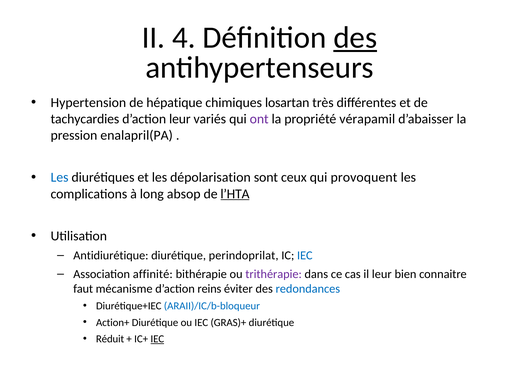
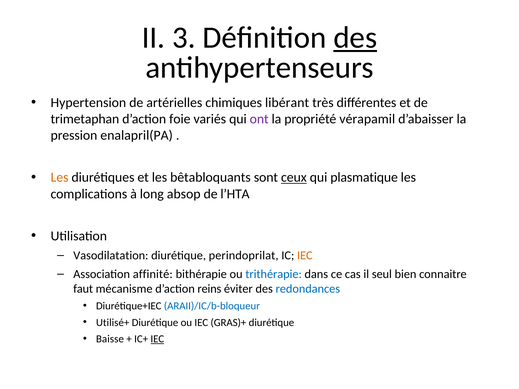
4: 4 -> 3 (184, 38)
hépatique: hépatique -> artérielles (174, 103)
losartan: losartan -> libérant (287, 103)
tachycardies: tachycardies -> trimetaphan (85, 119)
d’action leur: leur -> foie (180, 119)
Les colour: blue -> orange (60, 178)
dépolarisation: dépolarisation -> bêtabloquants (210, 178)
ceux underline: none -> present (294, 178)
provoquent: provoquent -> plasmatique (364, 178)
l’HTA underline: present -> none (235, 194)
Antidiurétique: Antidiurétique -> Vasodilatation (111, 256)
IEC colour: blue -> orange (305, 256)
trithérapie colour: purple -> blue (274, 274)
il leur: leur -> seul (382, 274)
Action+: Action+ -> Utilisé+ (113, 323)
Réduit: Réduit -> Baisse (110, 339)
